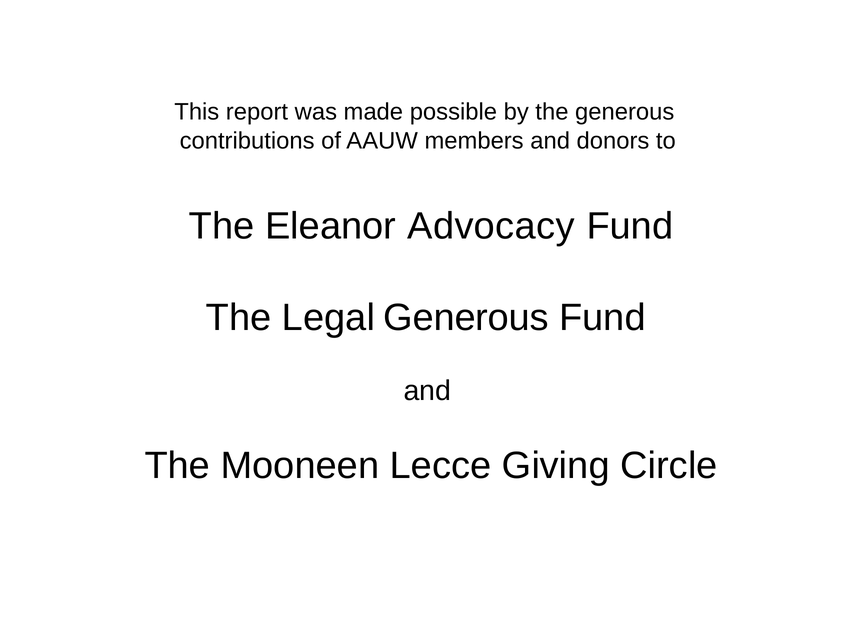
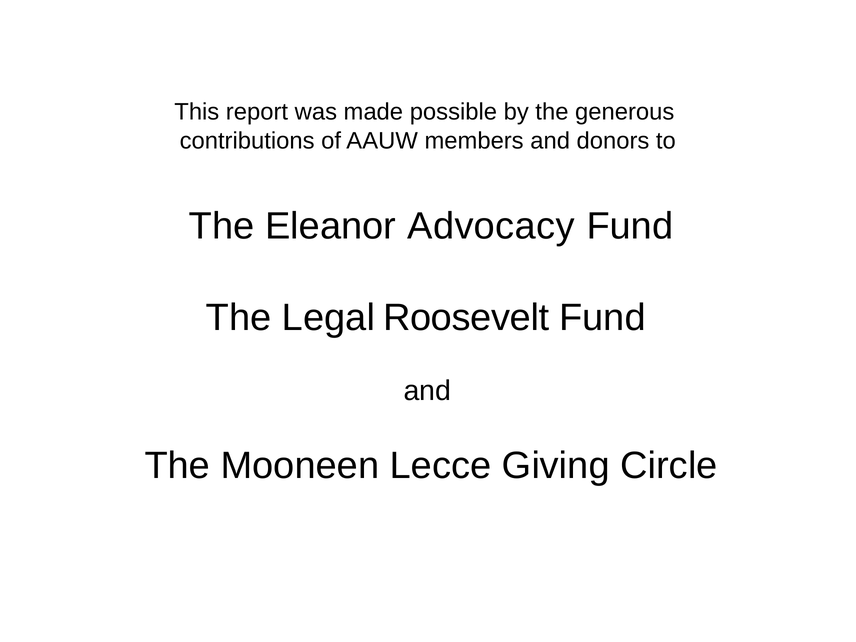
Legal Generous: Generous -> Roosevelt (466, 317)
